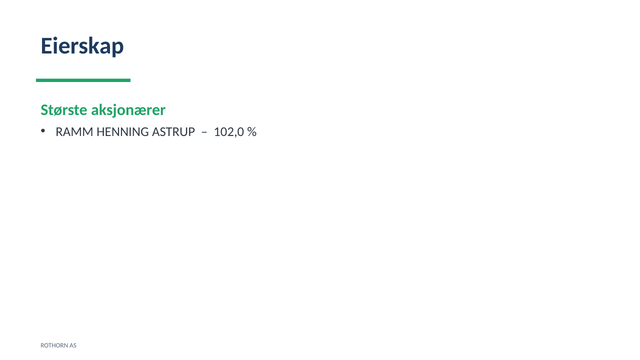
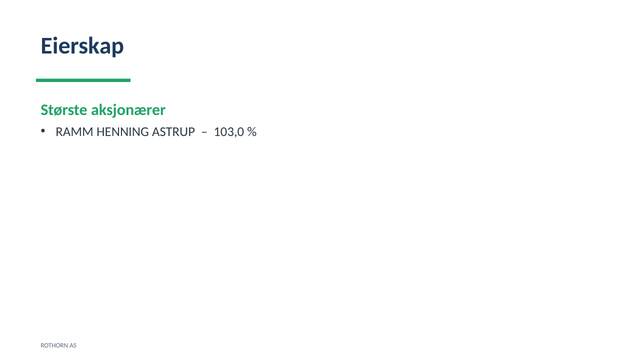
102,0: 102,0 -> 103,0 (229, 132)
